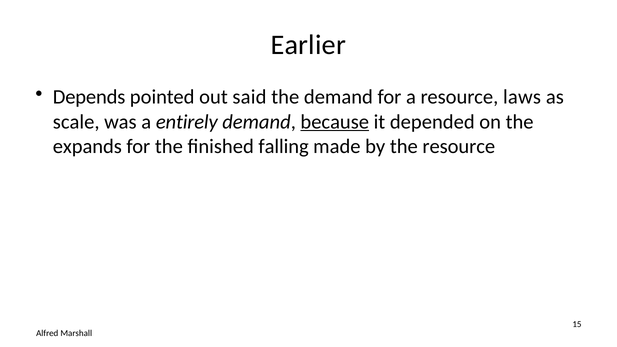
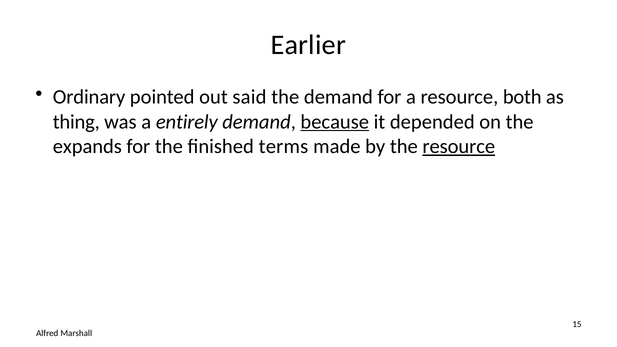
Depends: Depends -> Ordinary (89, 97)
laws: laws -> both (522, 97)
scale: scale -> thing (76, 122)
falling: falling -> terms (283, 146)
resource underline: none -> present (459, 146)
